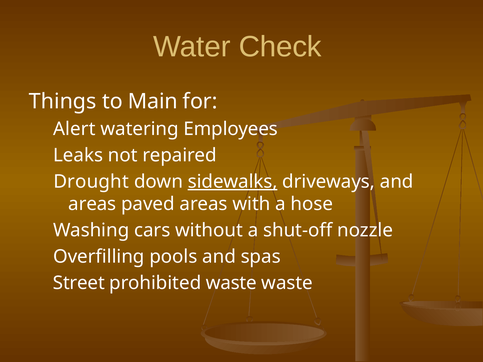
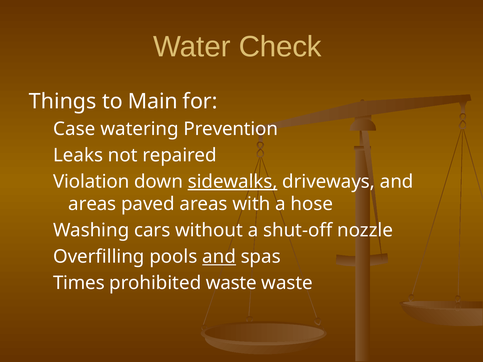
Alert: Alert -> Case (74, 129)
Employees: Employees -> Prevention (231, 129)
Drought: Drought -> Violation (91, 182)
and underline: none -> present (219, 257)
Street: Street -> Times (79, 283)
